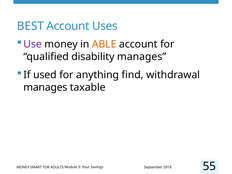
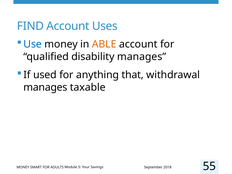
BEST: BEST -> FIND (30, 26)
Use colour: purple -> blue (33, 44)
find: find -> that (133, 75)
